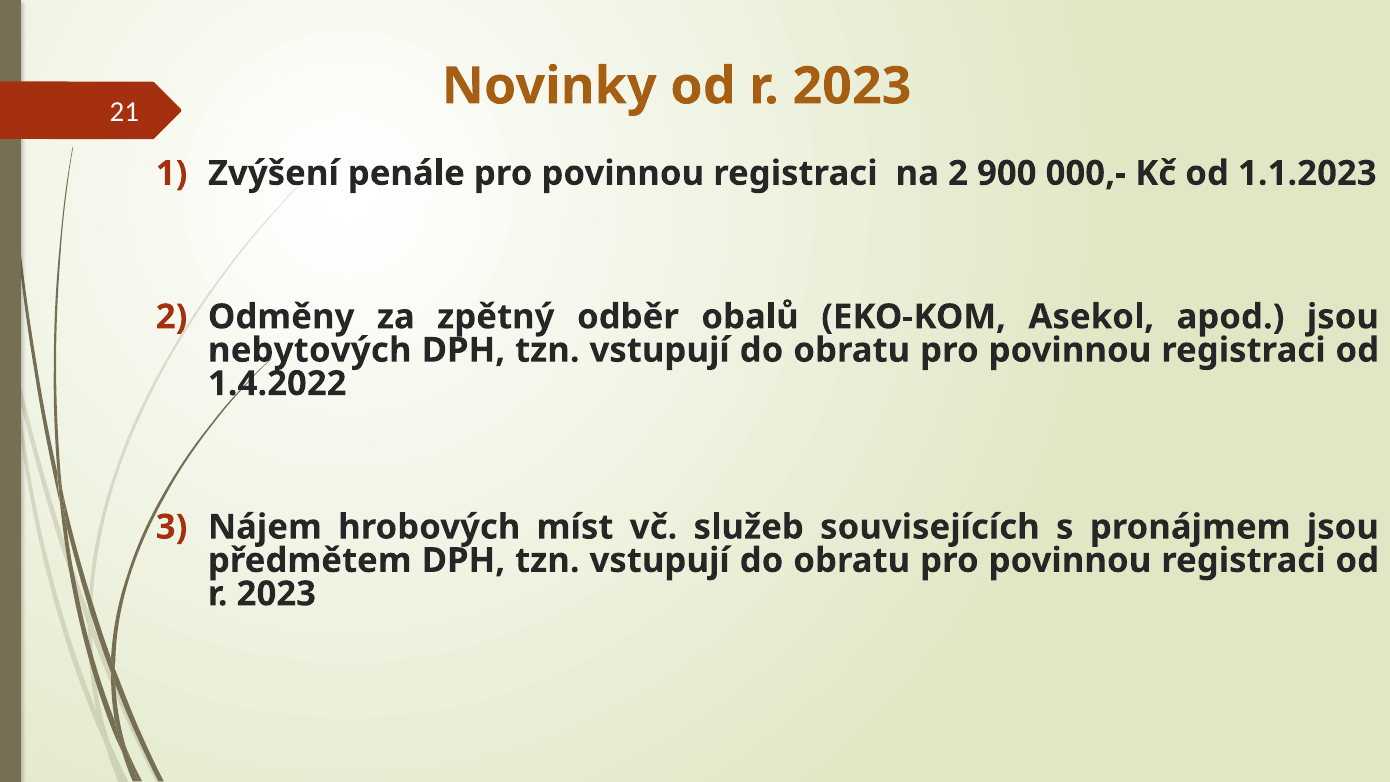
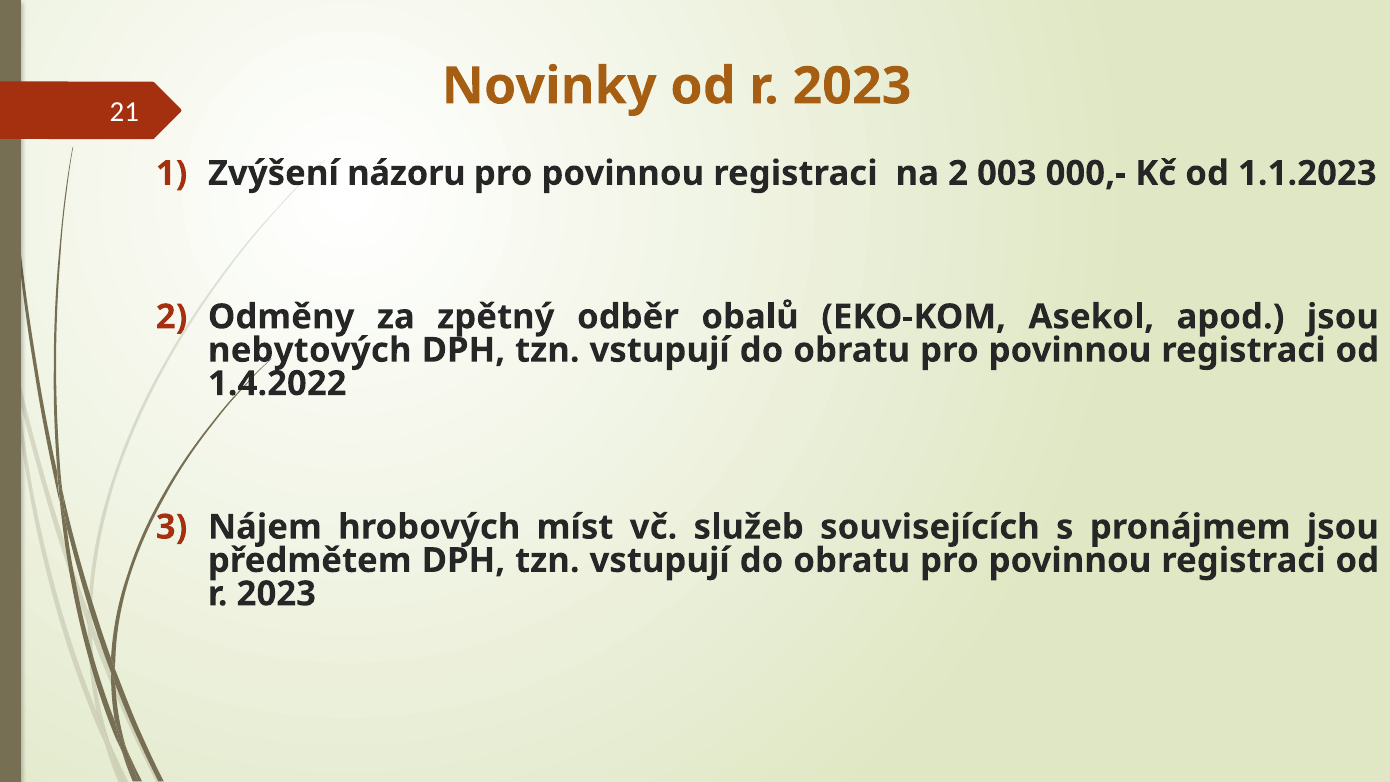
penále: penále -> názoru (406, 173)
900: 900 -> 003 (1007, 173)
